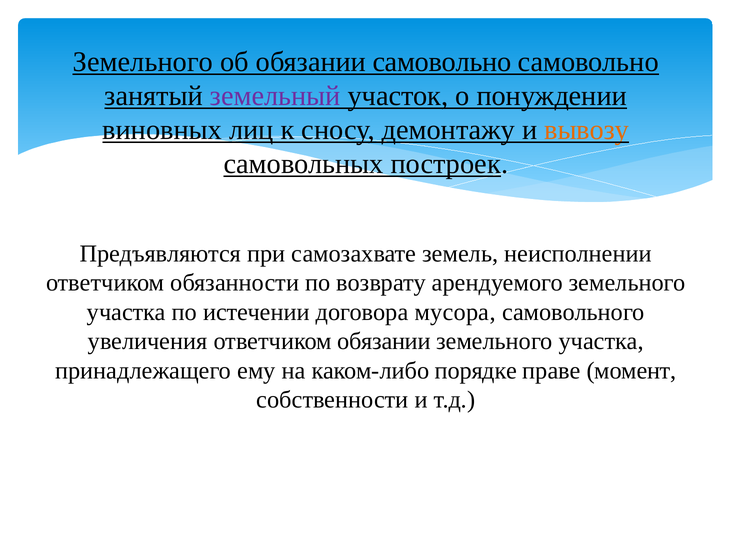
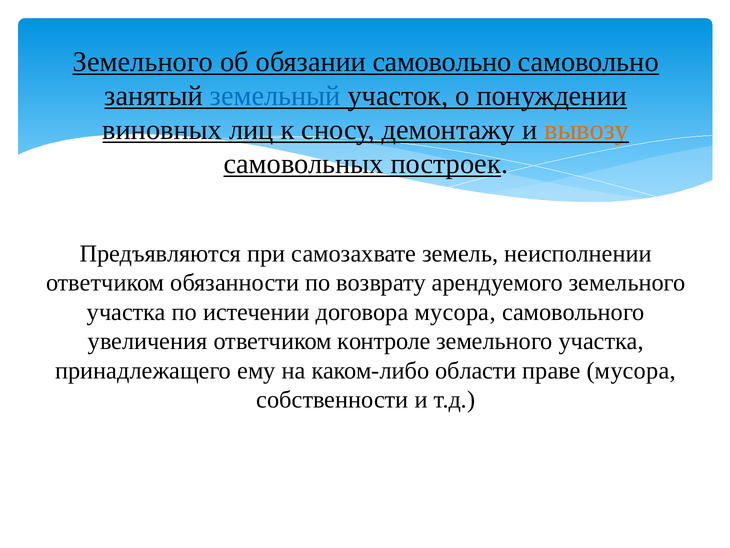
земельный colour: purple -> blue (275, 96)
ответчиком обязании: обязании -> контроле (384, 341)
порядке: порядке -> области (476, 370)
праве момент: момент -> мусора (631, 370)
